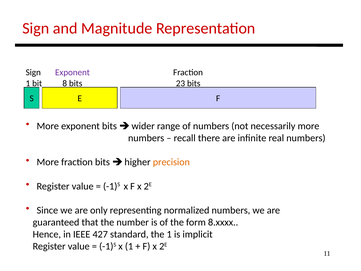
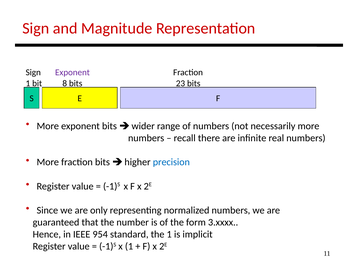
precision colour: orange -> blue (171, 162)
8.xxxx: 8.xxxx -> 3.xxxx (223, 222)
427: 427 -> 954 (100, 234)
